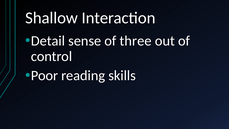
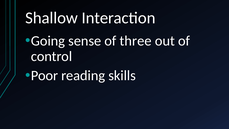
Detail: Detail -> Going (48, 41)
